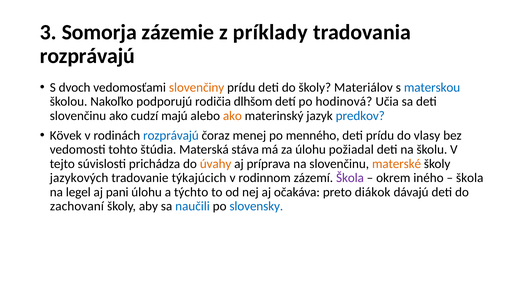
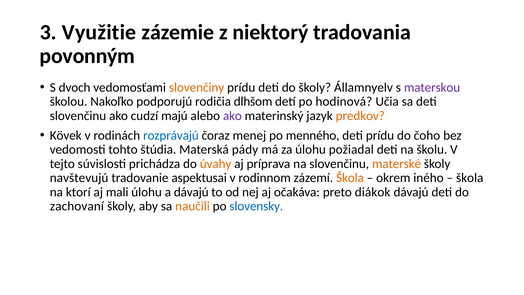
Somorja: Somorja -> Využitie (99, 32)
príklady: príklady -> niektorý (270, 32)
rozprávajú: rozprávajú -> povonným (87, 56)
Materiálov: Materiálov -> Államnyelv (363, 87)
materskou colour: blue -> purple (432, 87)
ako colour: orange -> purple (232, 116)
predkov colour: blue -> orange (360, 116)
vlasy: vlasy -> čoho (427, 135)
stáva: stáva -> pády (245, 149)
jazykových: jazykových -> navštevujú (79, 178)
týkajúcich: týkajúcich -> aspektusai (199, 178)
Škola colour: purple -> orange (350, 178)
legel: legel -> ktorí (78, 192)
pani: pani -> mali (117, 192)
a týchto: týchto -> dávajú (191, 192)
naučili colour: blue -> orange (193, 206)
